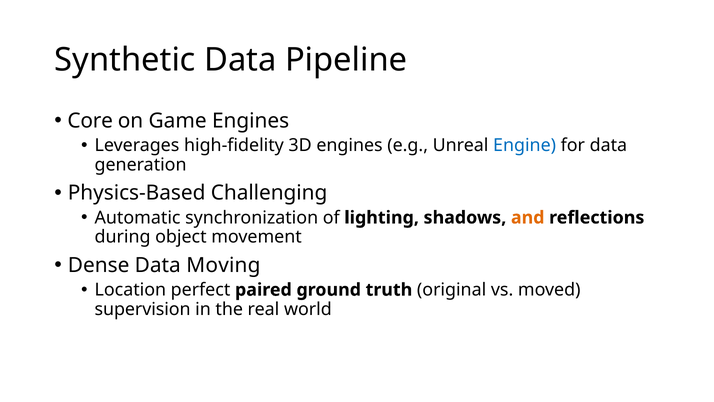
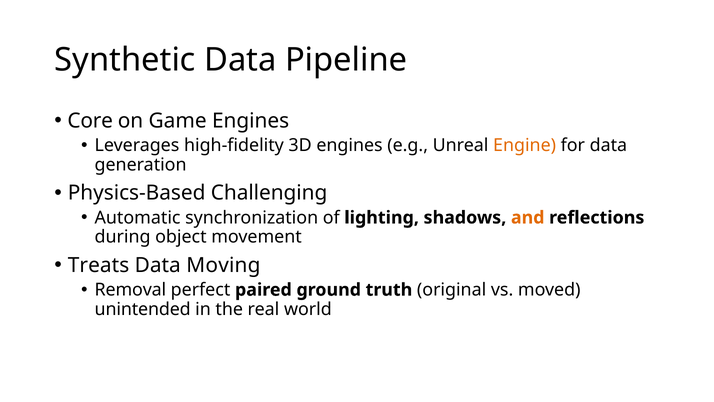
Engine colour: blue -> orange (525, 145)
Dense: Dense -> Treats (99, 265)
Location: Location -> Removal (130, 290)
supervision: supervision -> unintended (143, 309)
